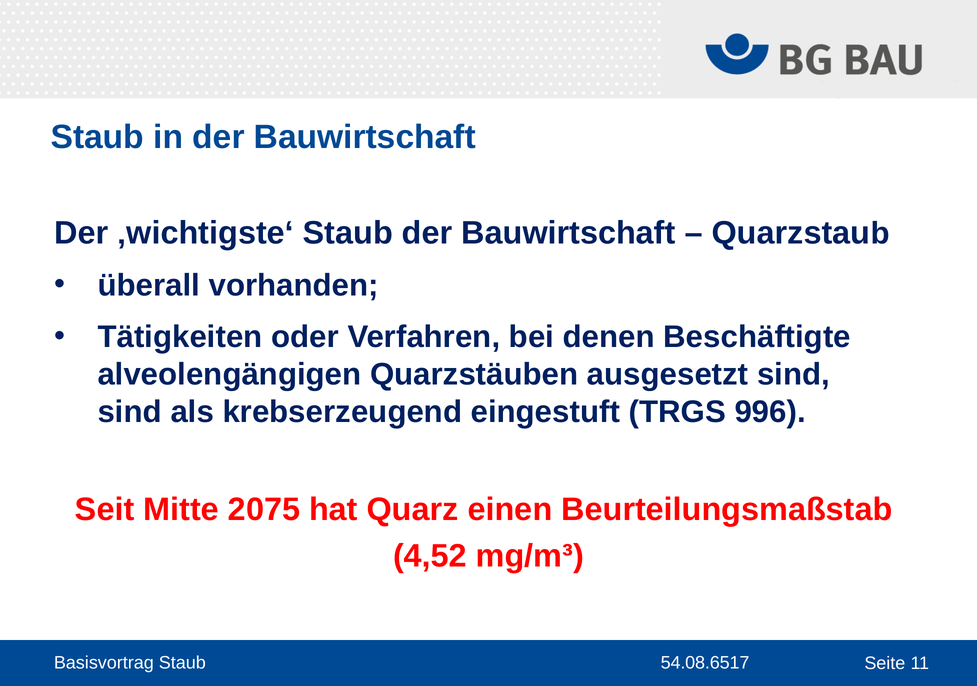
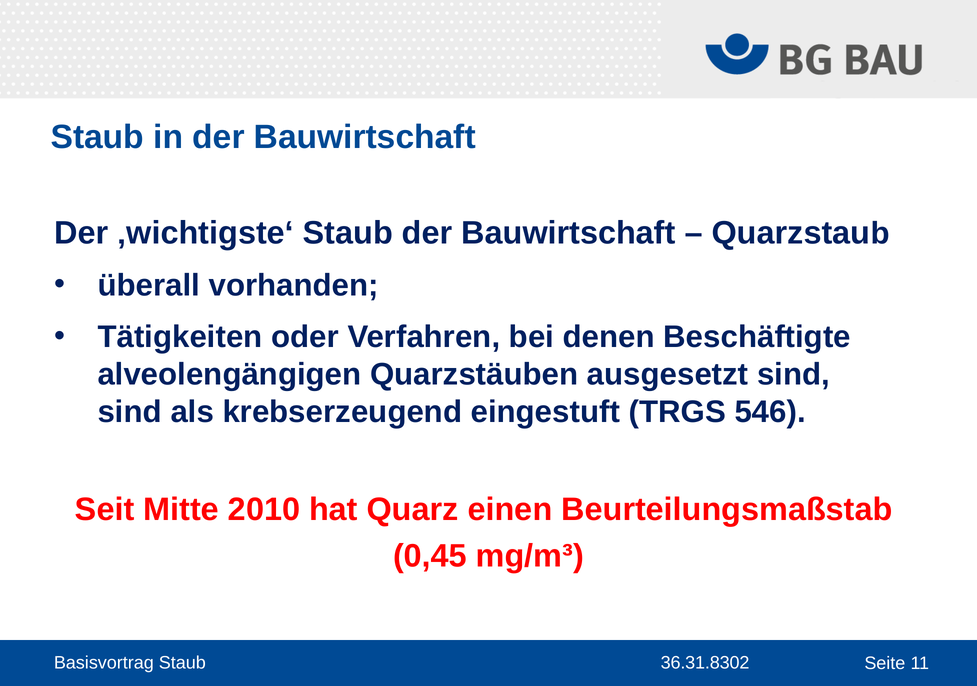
996: 996 -> 546 (770, 412)
2075: 2075 -> 2010 (264, 510)
4,52: 4,52 -> 0,45 (430, 556)
54.08.6517: 54.08.6517 -> 36.31.8302 (705, 663)
